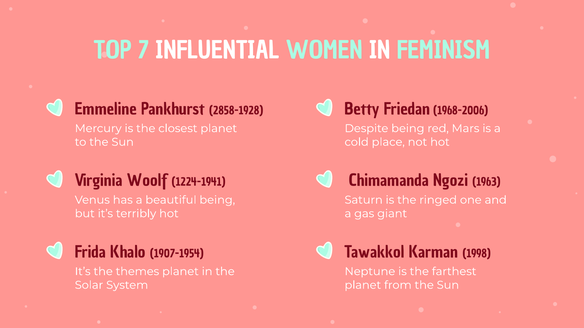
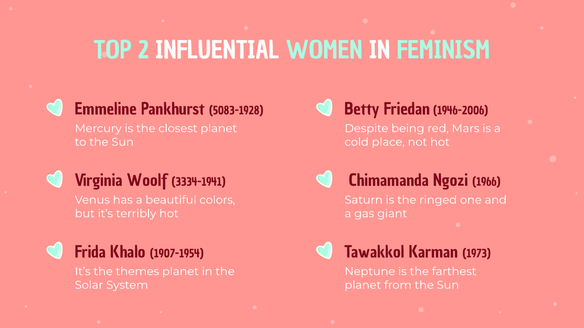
7: 7 -> 2 (144, 51)
2858-1928: 2858-1928 -> 5083-1928 (236, 111)
1968-2006: 1968-2006 -> 1946-2006 (461, 111)
1224-1941: 1224-1941 -> 3334-1941 (199, 182)
1963: 1963 -> 1966 (486, 182)
beautiful being: being -> colors (217, 200)
1998: 1998 -> 1973 (477, 254)
